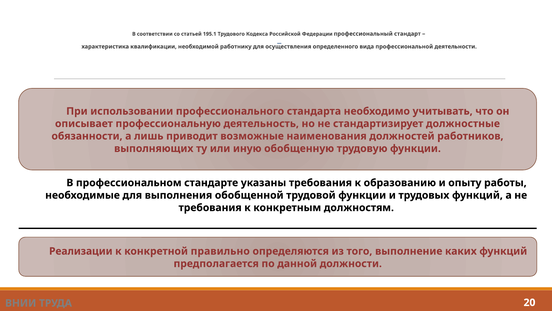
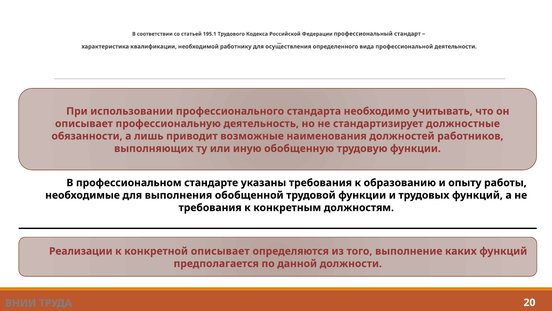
конкретной правильно: правильно -> описывает (220, 251)
